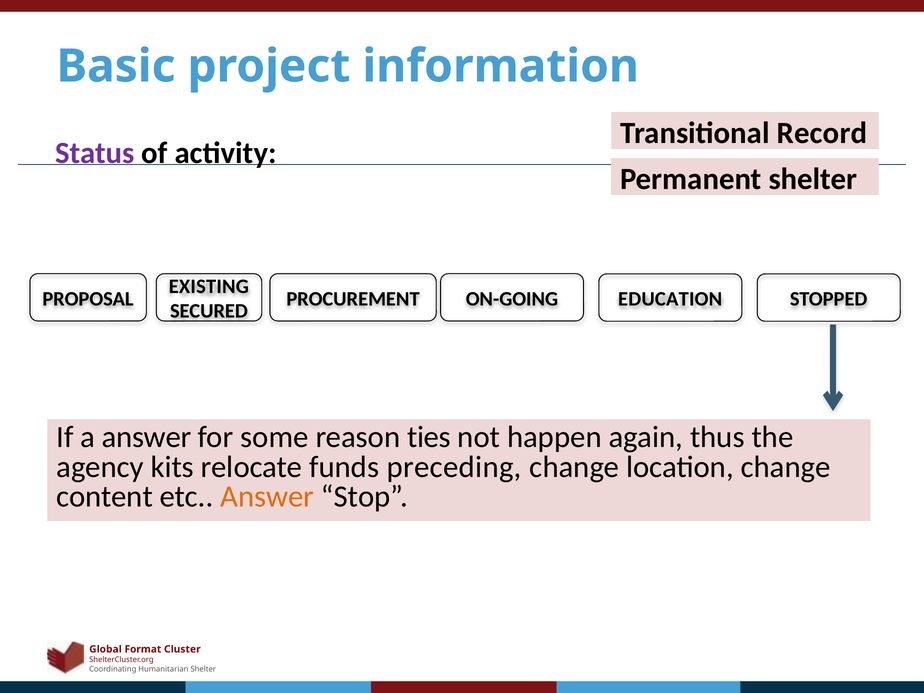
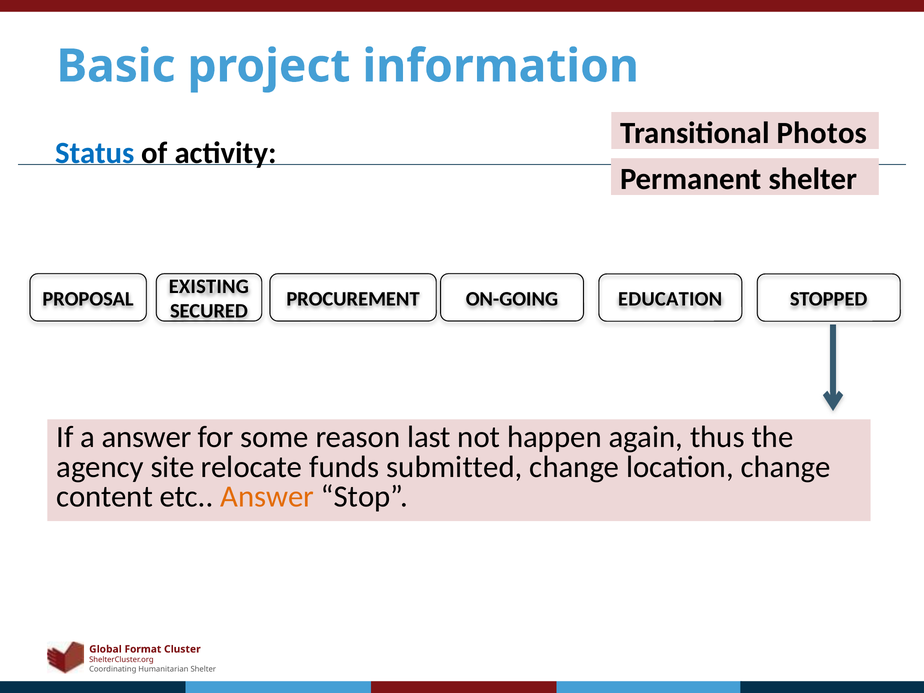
Record: Record -> Photos (822, 133)
Status colour: purple -> blue (95, 153)
ties: ties -> last (429, 437)
kits: kits -> site (172, 467)
preceding: preceding -> submitted (454, 467)
